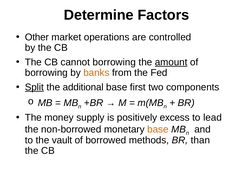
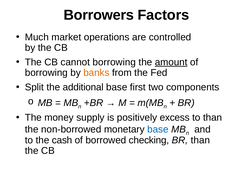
Determine: Determine -> Borrowers (99, 15)
Other: Other -> Much (37, 37)
Split underline: present -> none (34, 87)
to lead: lead -> than (213, 117)
base colour: orange -> blue (158, 129)
vault: vault -> cash (62, 140)
methods: methods -> checking (149, 140)
